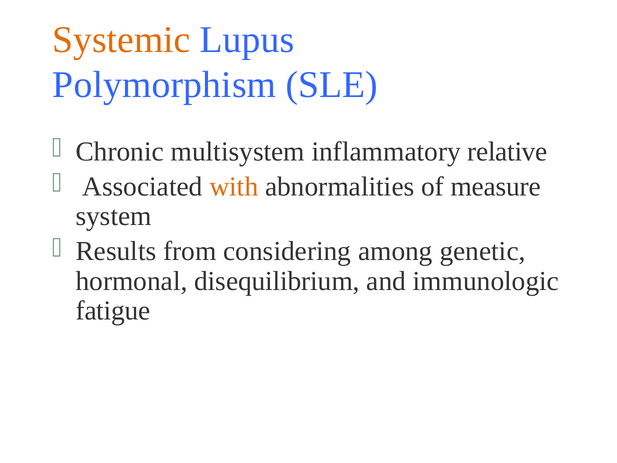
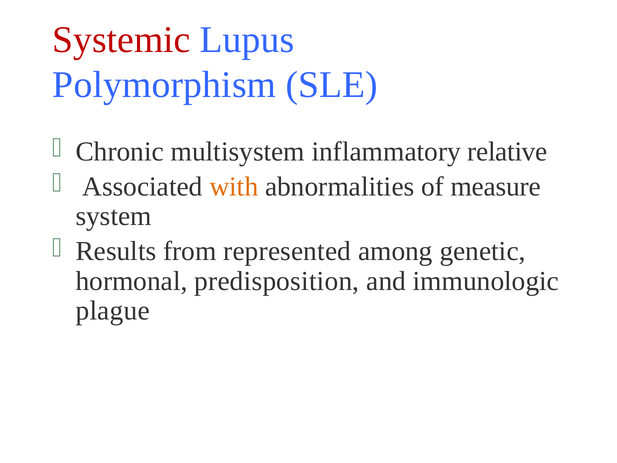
Systemic colour: orange -> red (121, 40)
considering: considering -> represented (287, 251)
disequilibrium: disequilibrium -> predisposition (277, 281)
fatigue: fatigue -> plague (113, 311)
